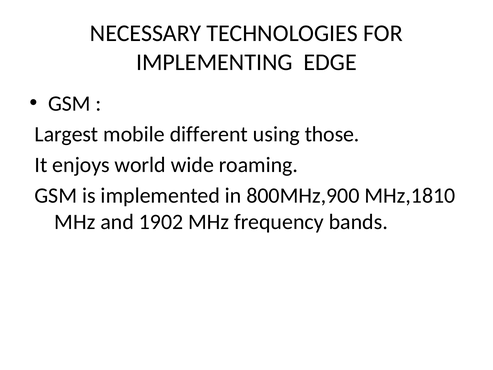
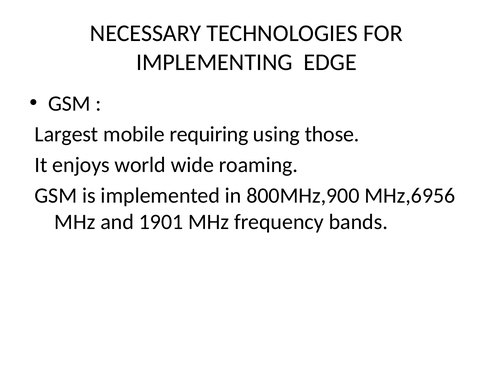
different: different -> requiring (209, 134)
MHz,1810: MHz,1810 -> MHz,6956 (410, 195)
1902: 1902 -> 1901 (161, 222)
